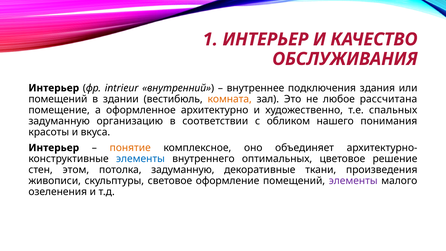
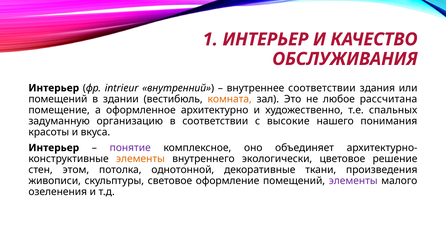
внутреннее подключения: подключения -> соответствии (322, 88)
обликом: обликом -> высокие (288, 121)
понятие colour: orange -> purple (130, 148)
элементы colour: blue -> orange (140, 159)
оптимальных: оптимальных -> экологически (277, 159)
потолка задуманную: задуманную -> однотонной (183, 170)
